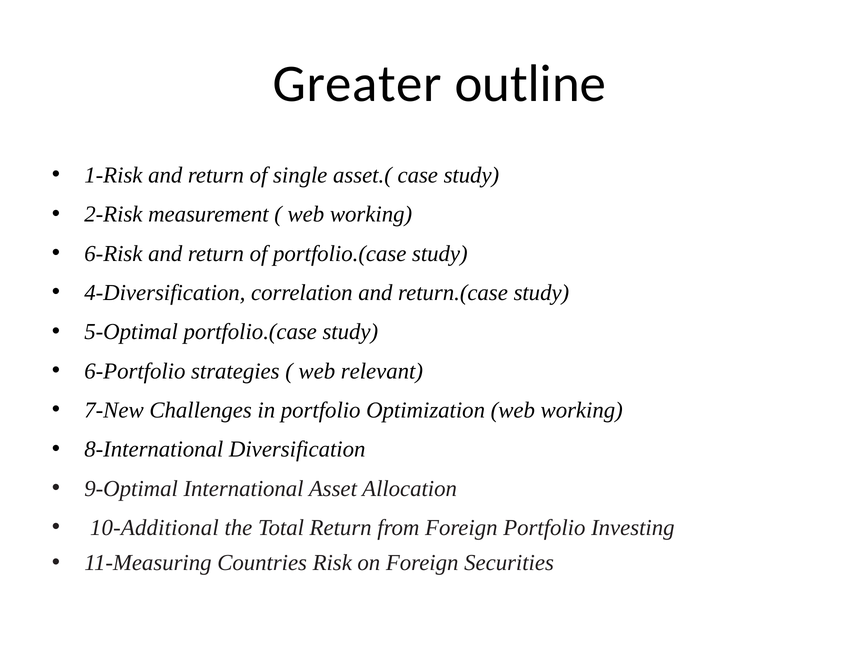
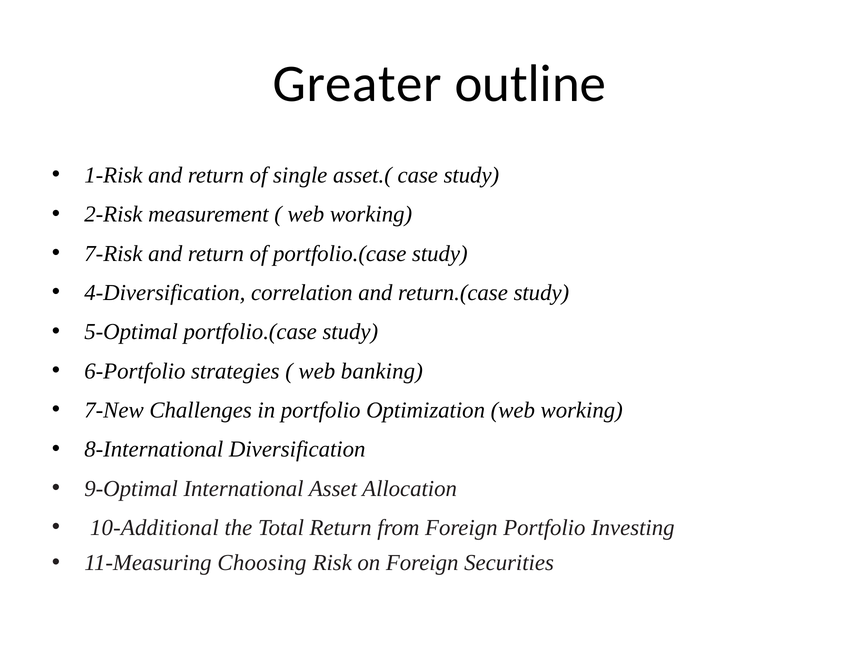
6-Risk: 6-Risk -> 7-Risk (113, 253)
relevant: relevant -> banking (382, 371)
Countries: Countries -> Choosing (262, 563)
